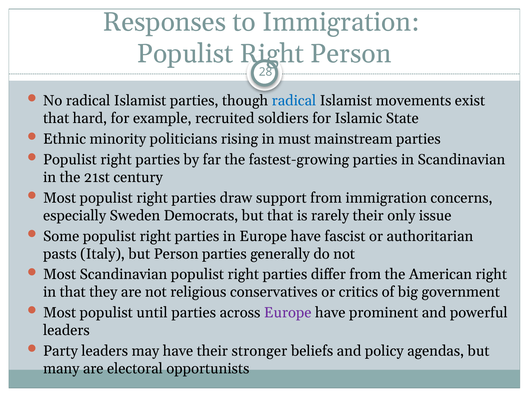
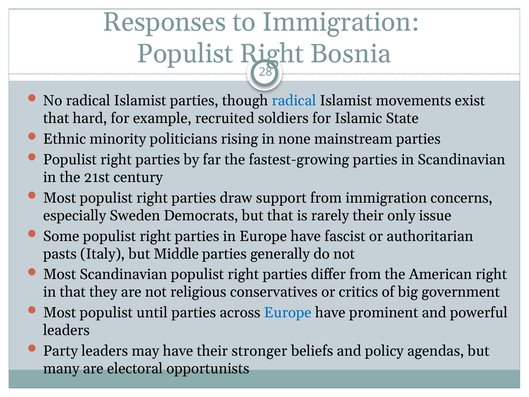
Person: Person -> Bosnia (351, 54)
must: must -> none (294, 139)
but Person: Person -> Middle (176, 254)
Europe colour: purple -> blue (288, 313)
